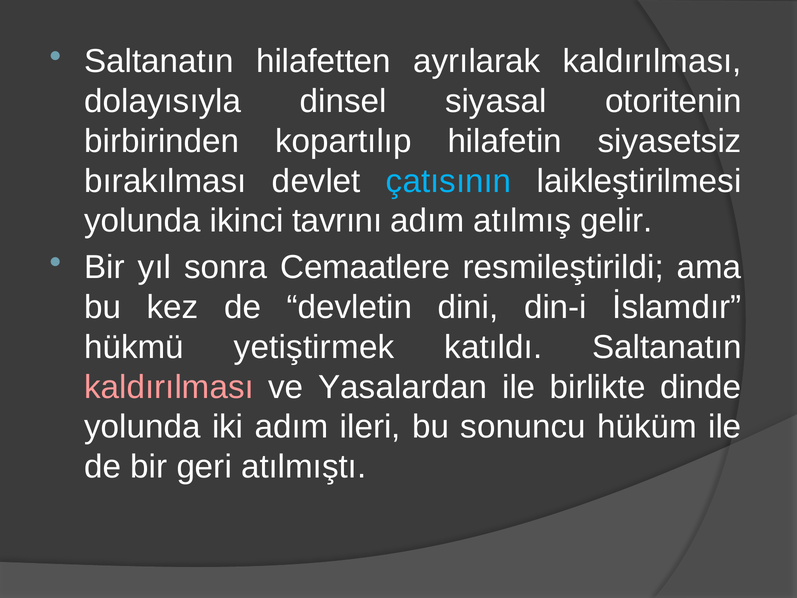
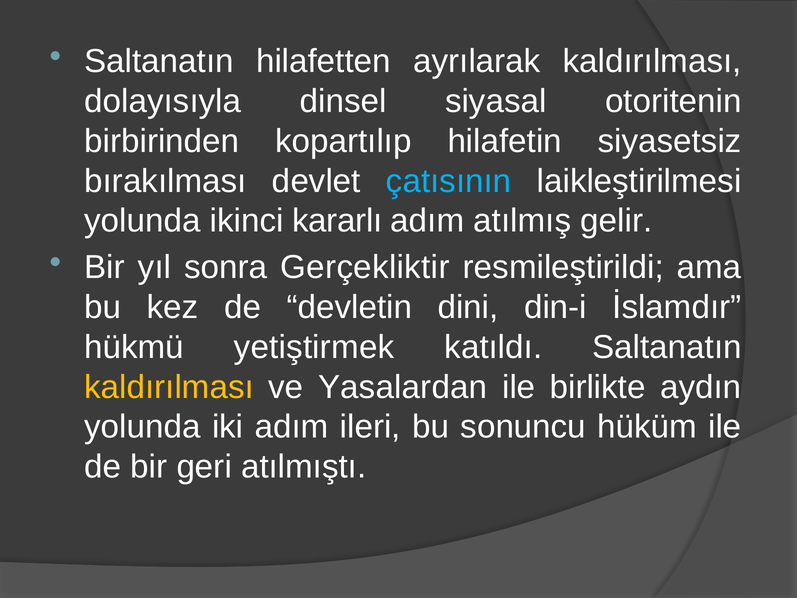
tavrını: tavrını -> kararlı (337, 221)
Cemaatlere: Cemaatlere -> Gerçekliktir (365, 267)
kaldırılması colour: pink -> yellow (169, 387)
dinde: dinde -> aydın (701, 387)
